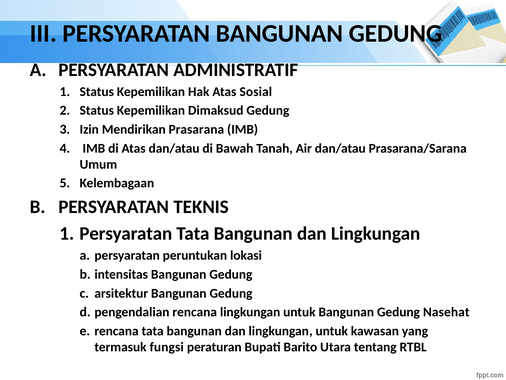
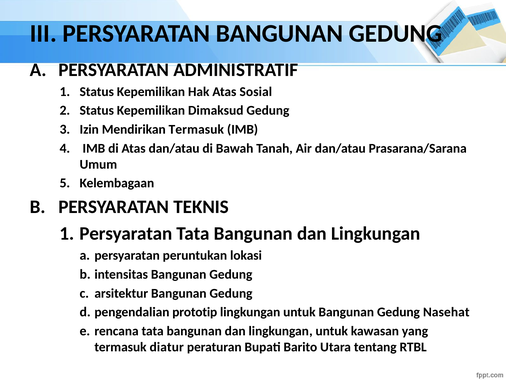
Mendirikan Prasarana: Prasarana -> Termasuk (196, 129)
pengendalian rencana: rencana -> prototip (195, 312)
fungsi: fungsi -> diatur (167, 347)
